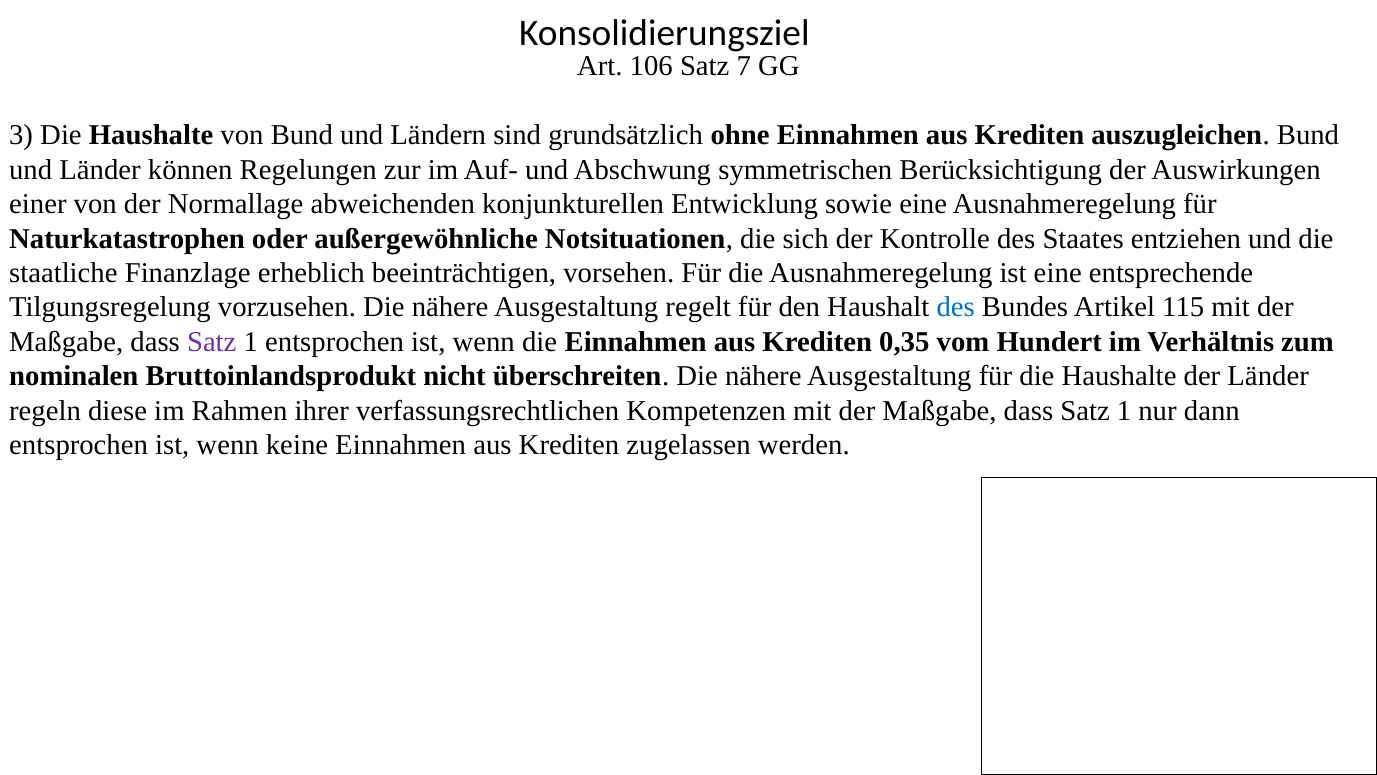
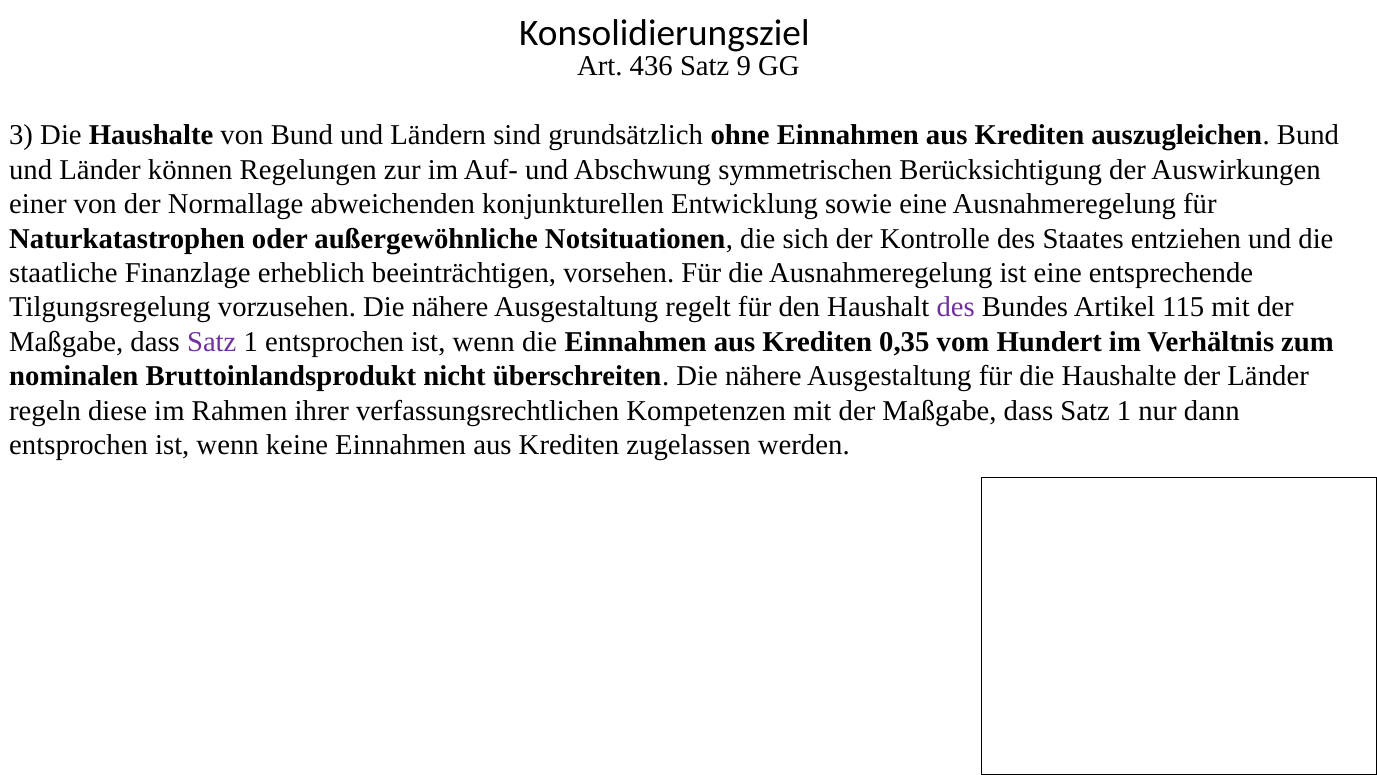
106: 106 -> 436 (651, 66)
7: 7 -> 9 (744, 66)
des colour: blue -> purple (956, 307)
